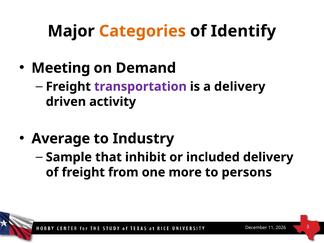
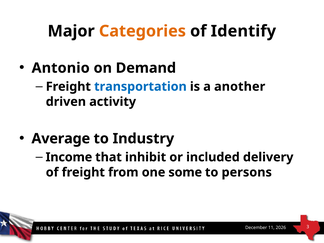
Meeting: Meeting -> Antonio (61, 68)
transportation colour: purple -> blue (140, 87)
a delivery: delivery -> another (240, 87)
Sample: Sample -> Income (69, 157)
more: more -> some (185, 172)
